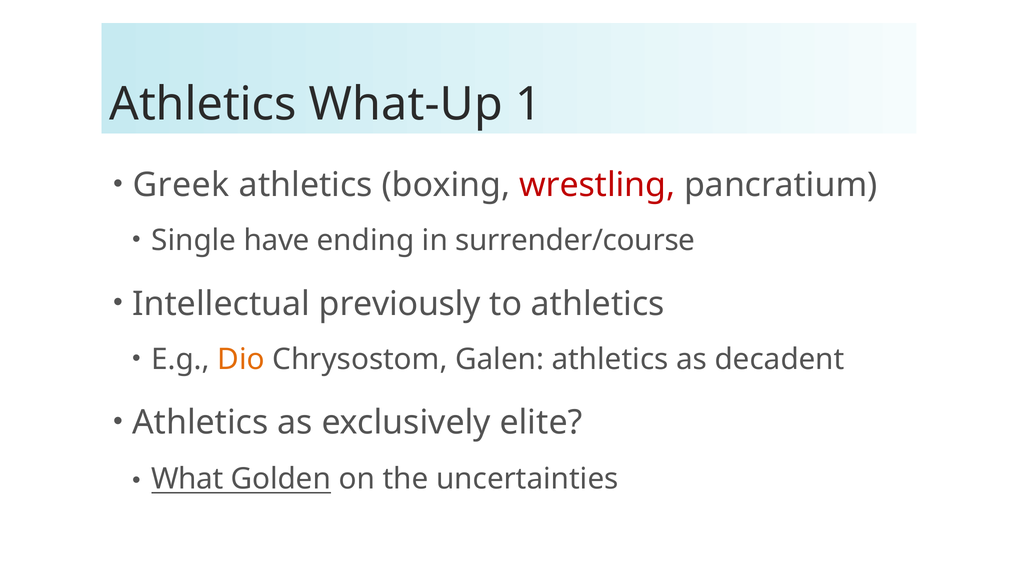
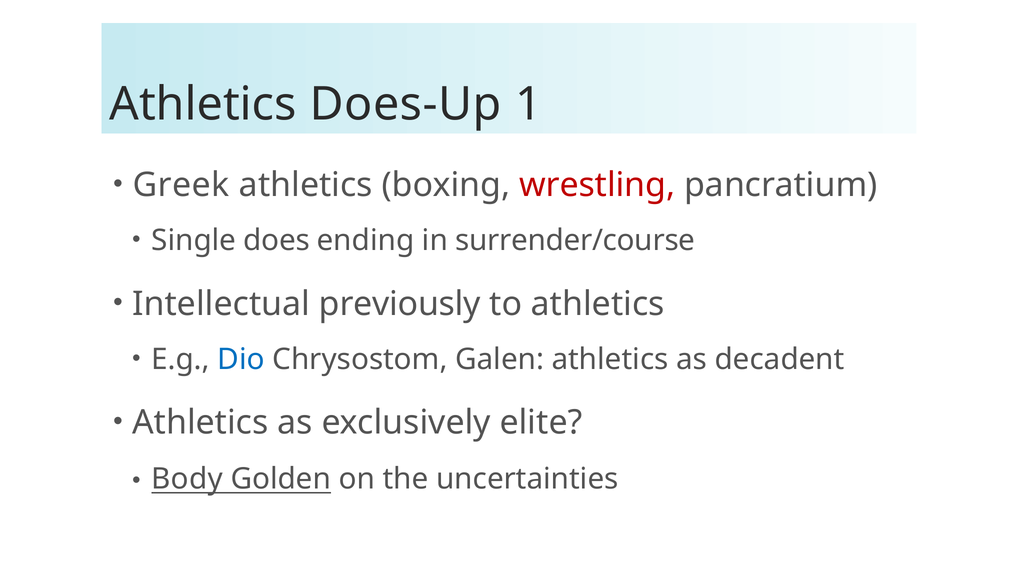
What-Up: What-Up -> Does-Up (406, 104)
have: have -> does (277, 241)
Dio colour: orange -> blue (241, 359)
What: What -> Body (187, 479)
